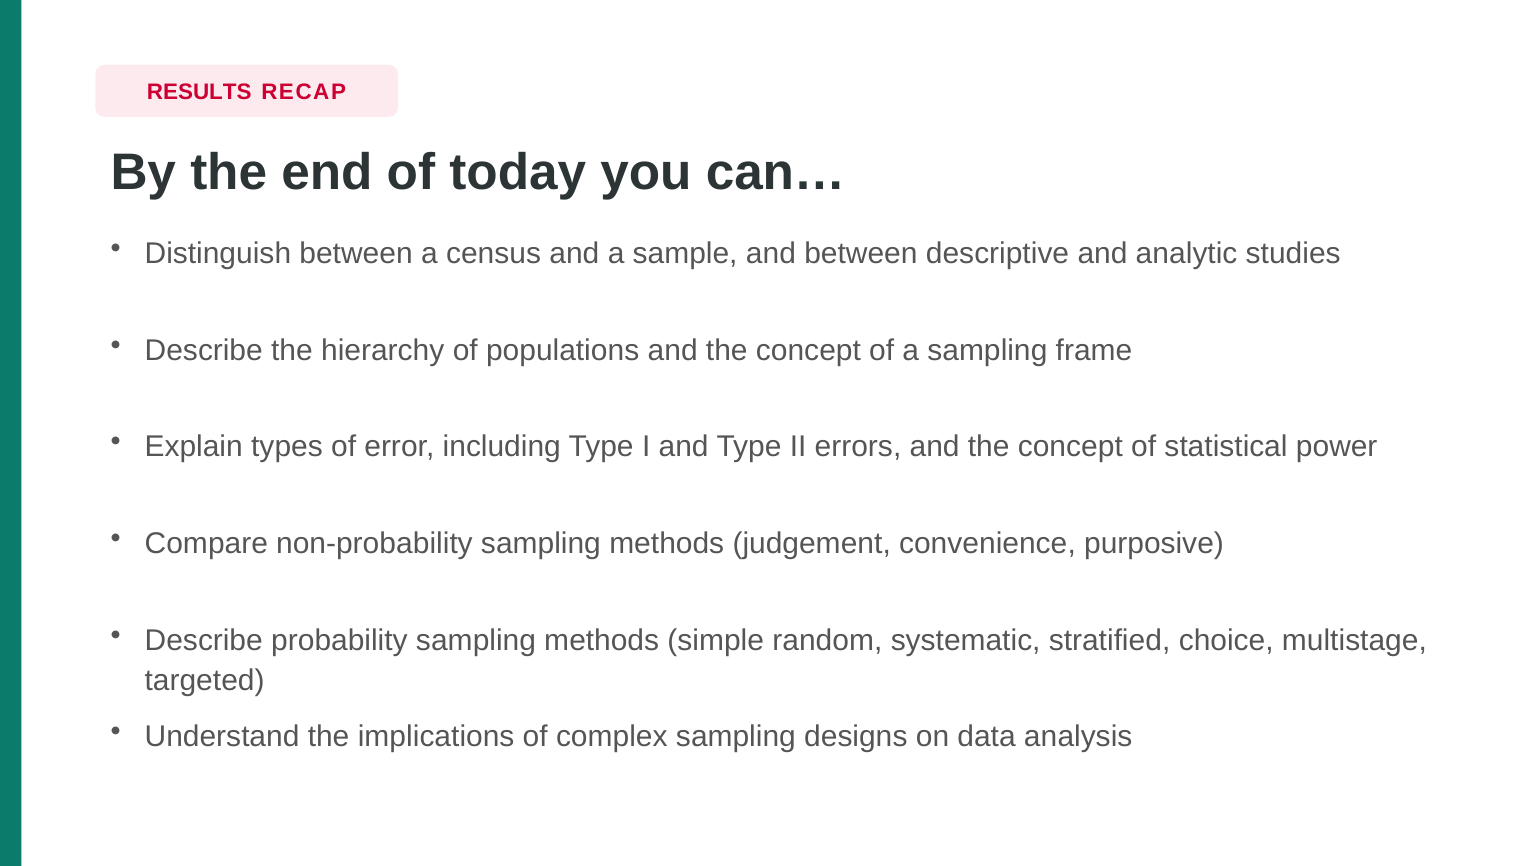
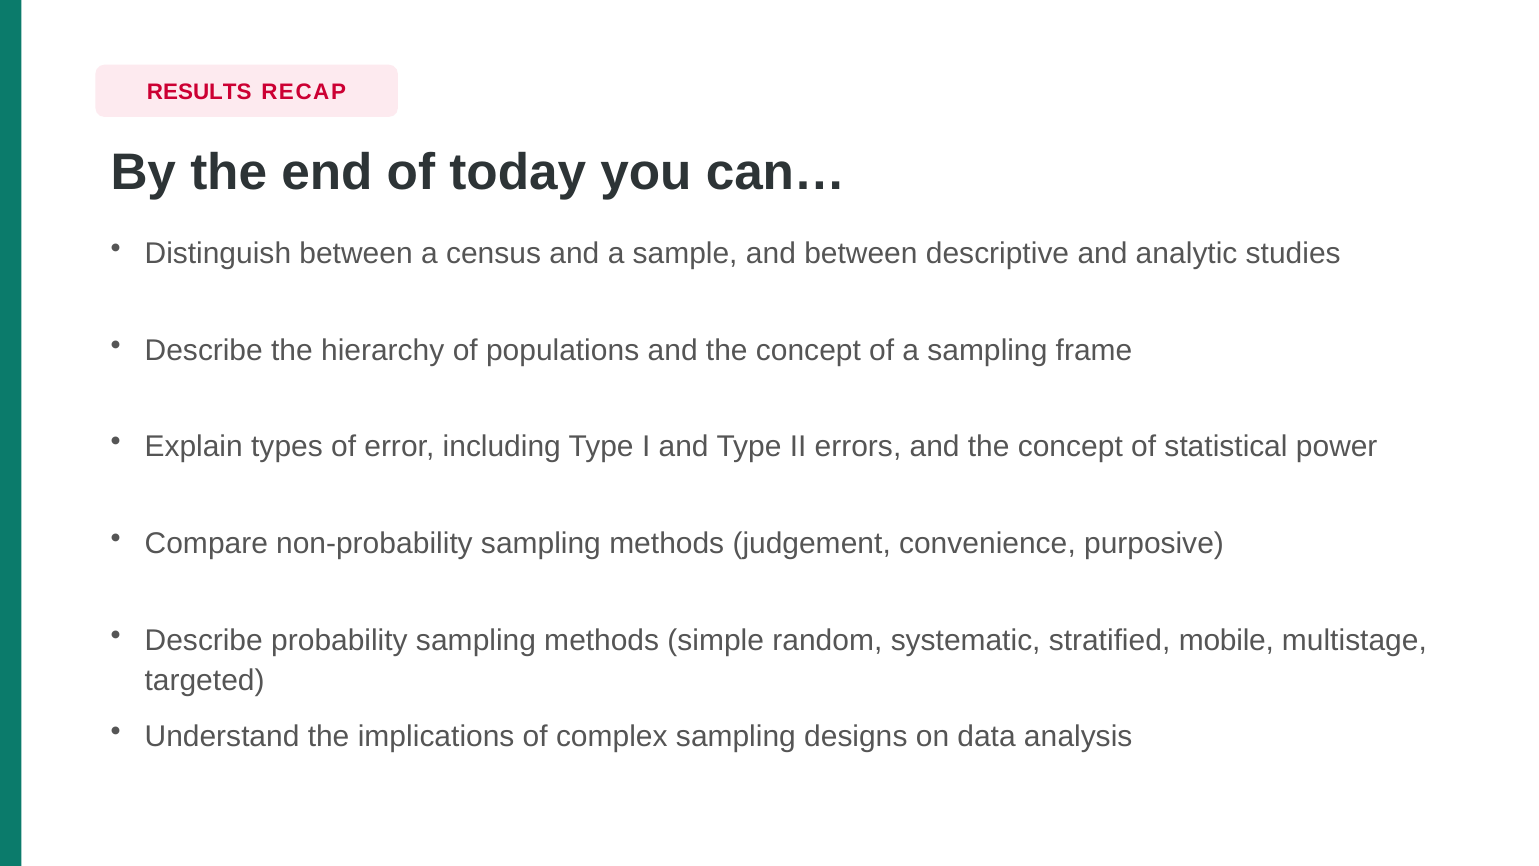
choice: choice -> mobile (1226, 640)
